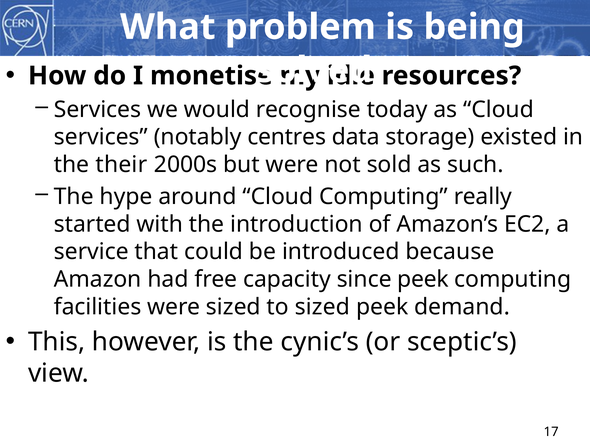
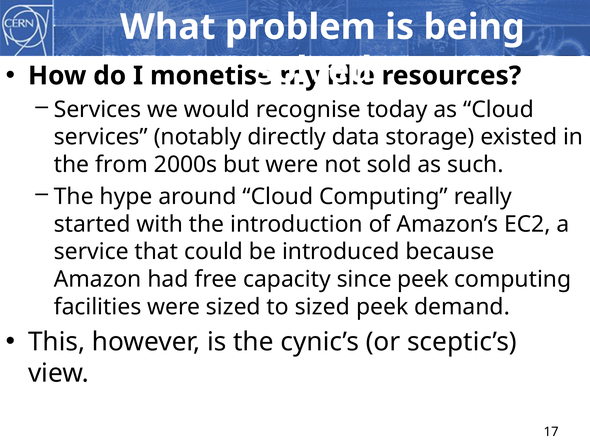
centres: centres -> directly (287, 137)
their: their -> from (122, 165)
